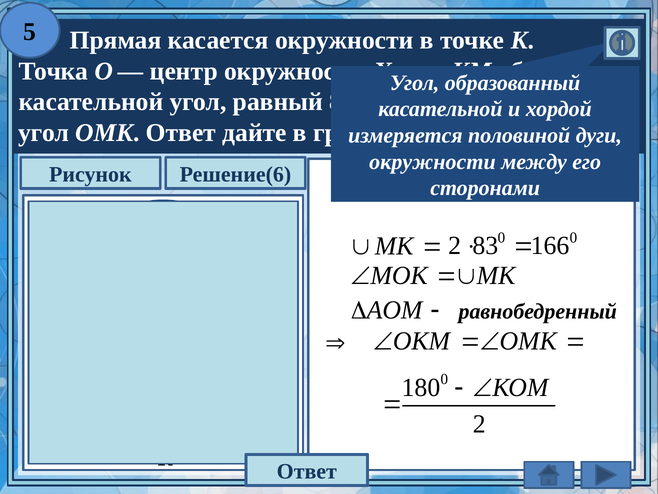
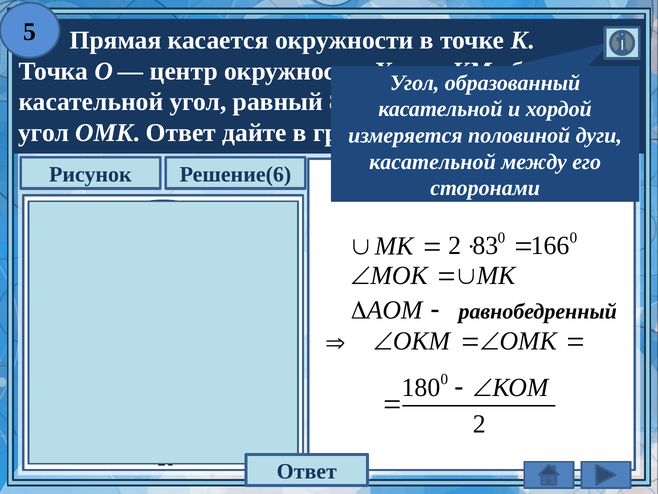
окружности: окружности -> касательной (432, 162)
